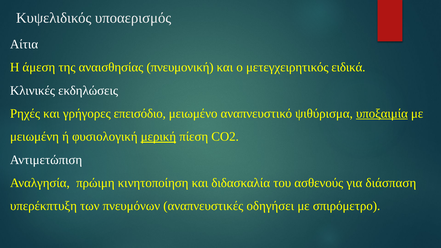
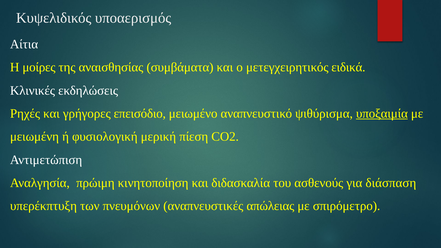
άμεση: άμεση -> μοίρες (39, 67)
πνευμονική: πνευμονική -> συμβάματα (180, 67)
μερική underline: present -> none (158, 137)
οδηγήσει: οδηγήσει -> απώλειας (270, 206)
